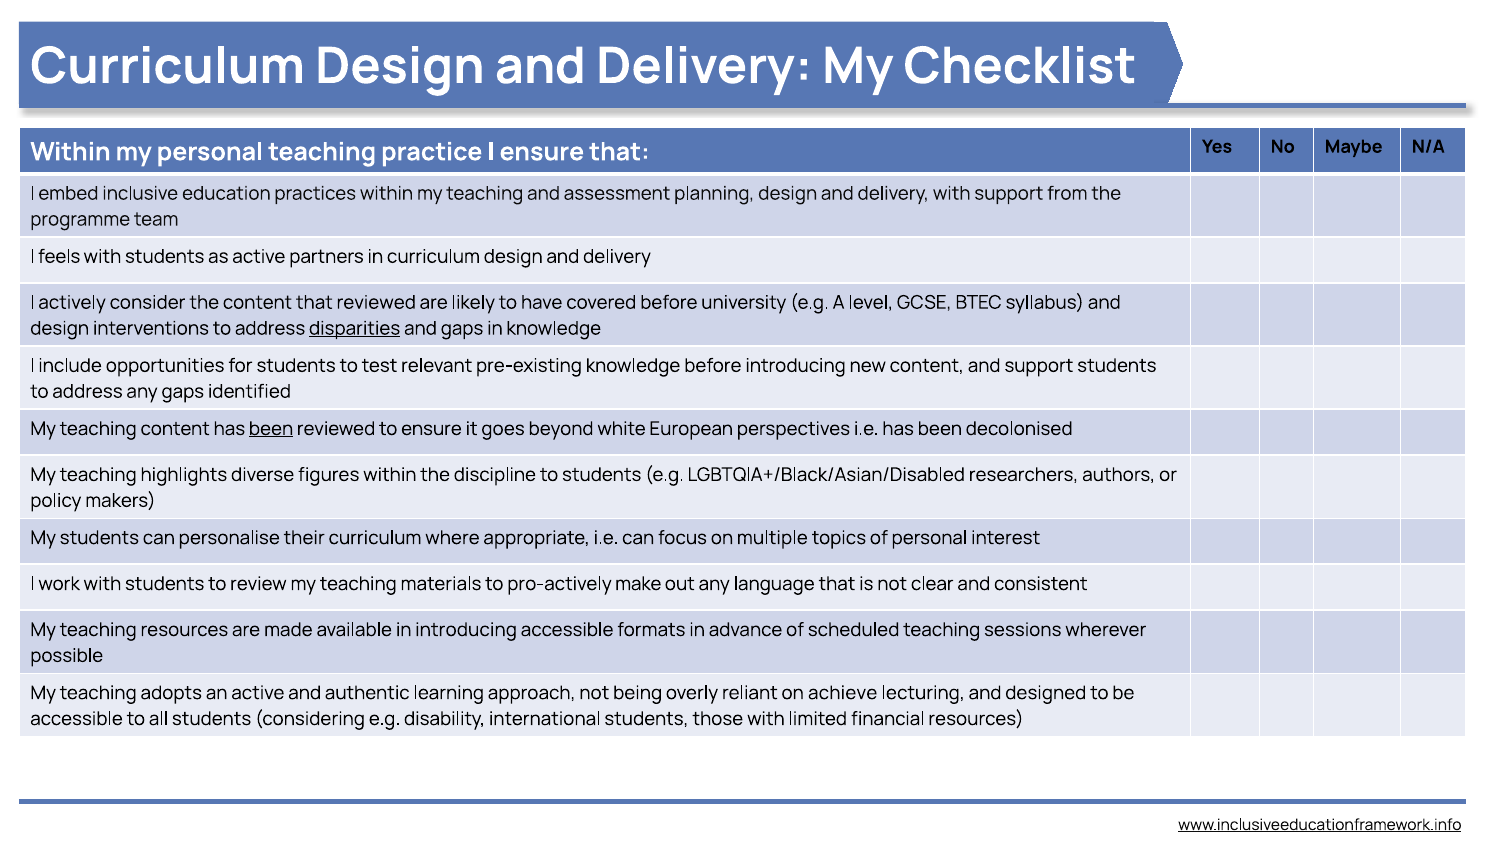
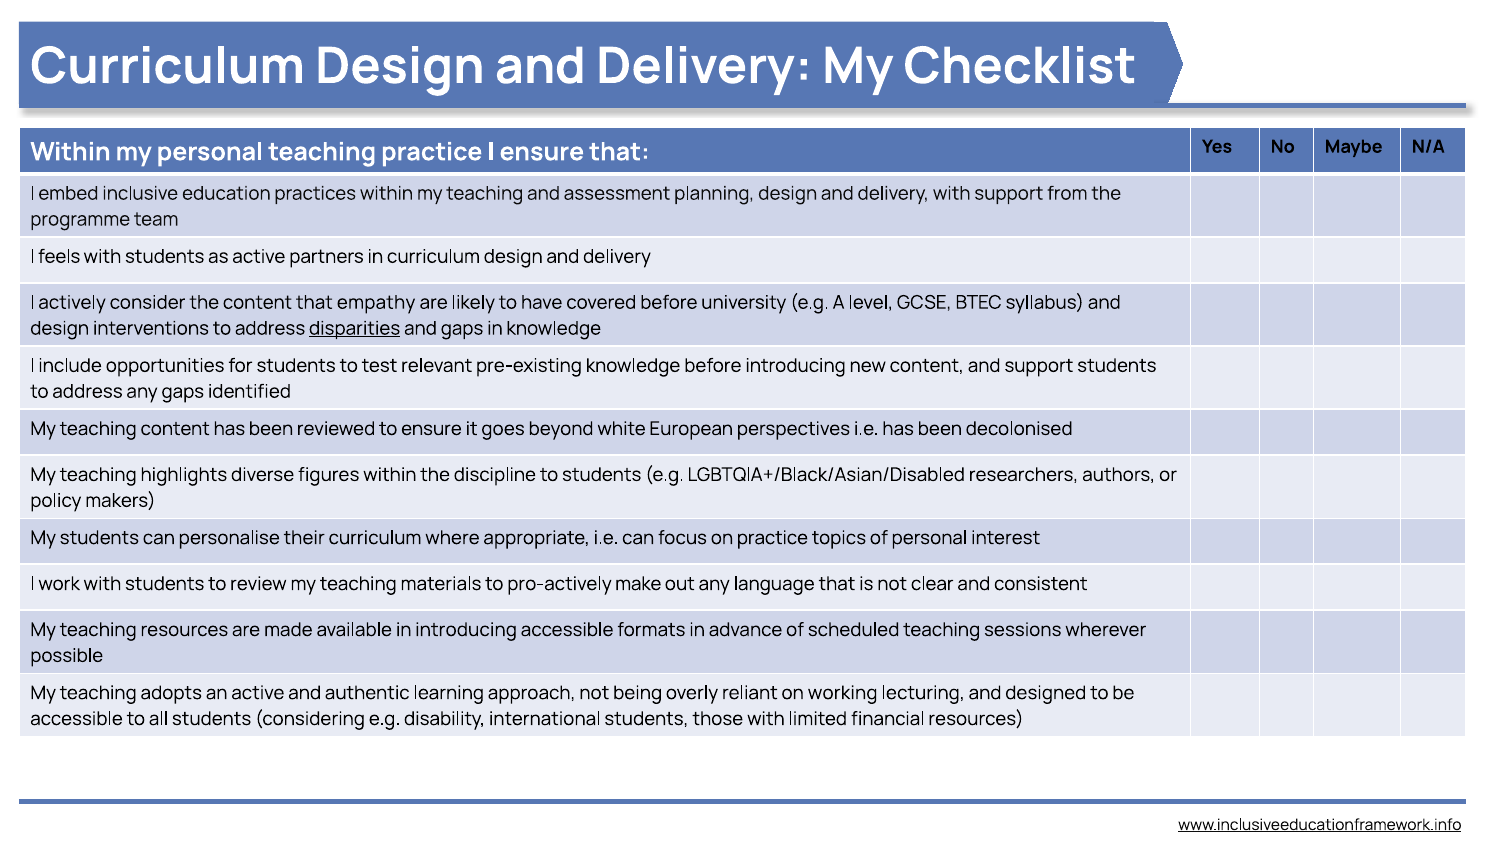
that reviewed: reviewed -> empathy (376, 303)
been underline: present -> none (271, 429)
on multiple: multiple -> practice (772, 538)
achieve: achieve -> working (843, 693)
